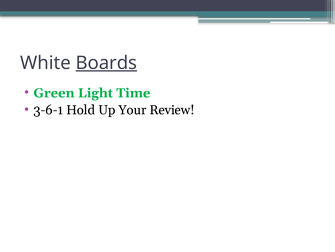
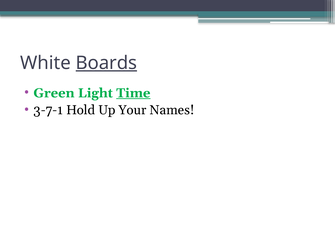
Time underline: none -> present (133, 93)
3-6-1: 3-6-1 -> 3-7-1 (48, 110)
Review: Review -> Names (172, 110)
